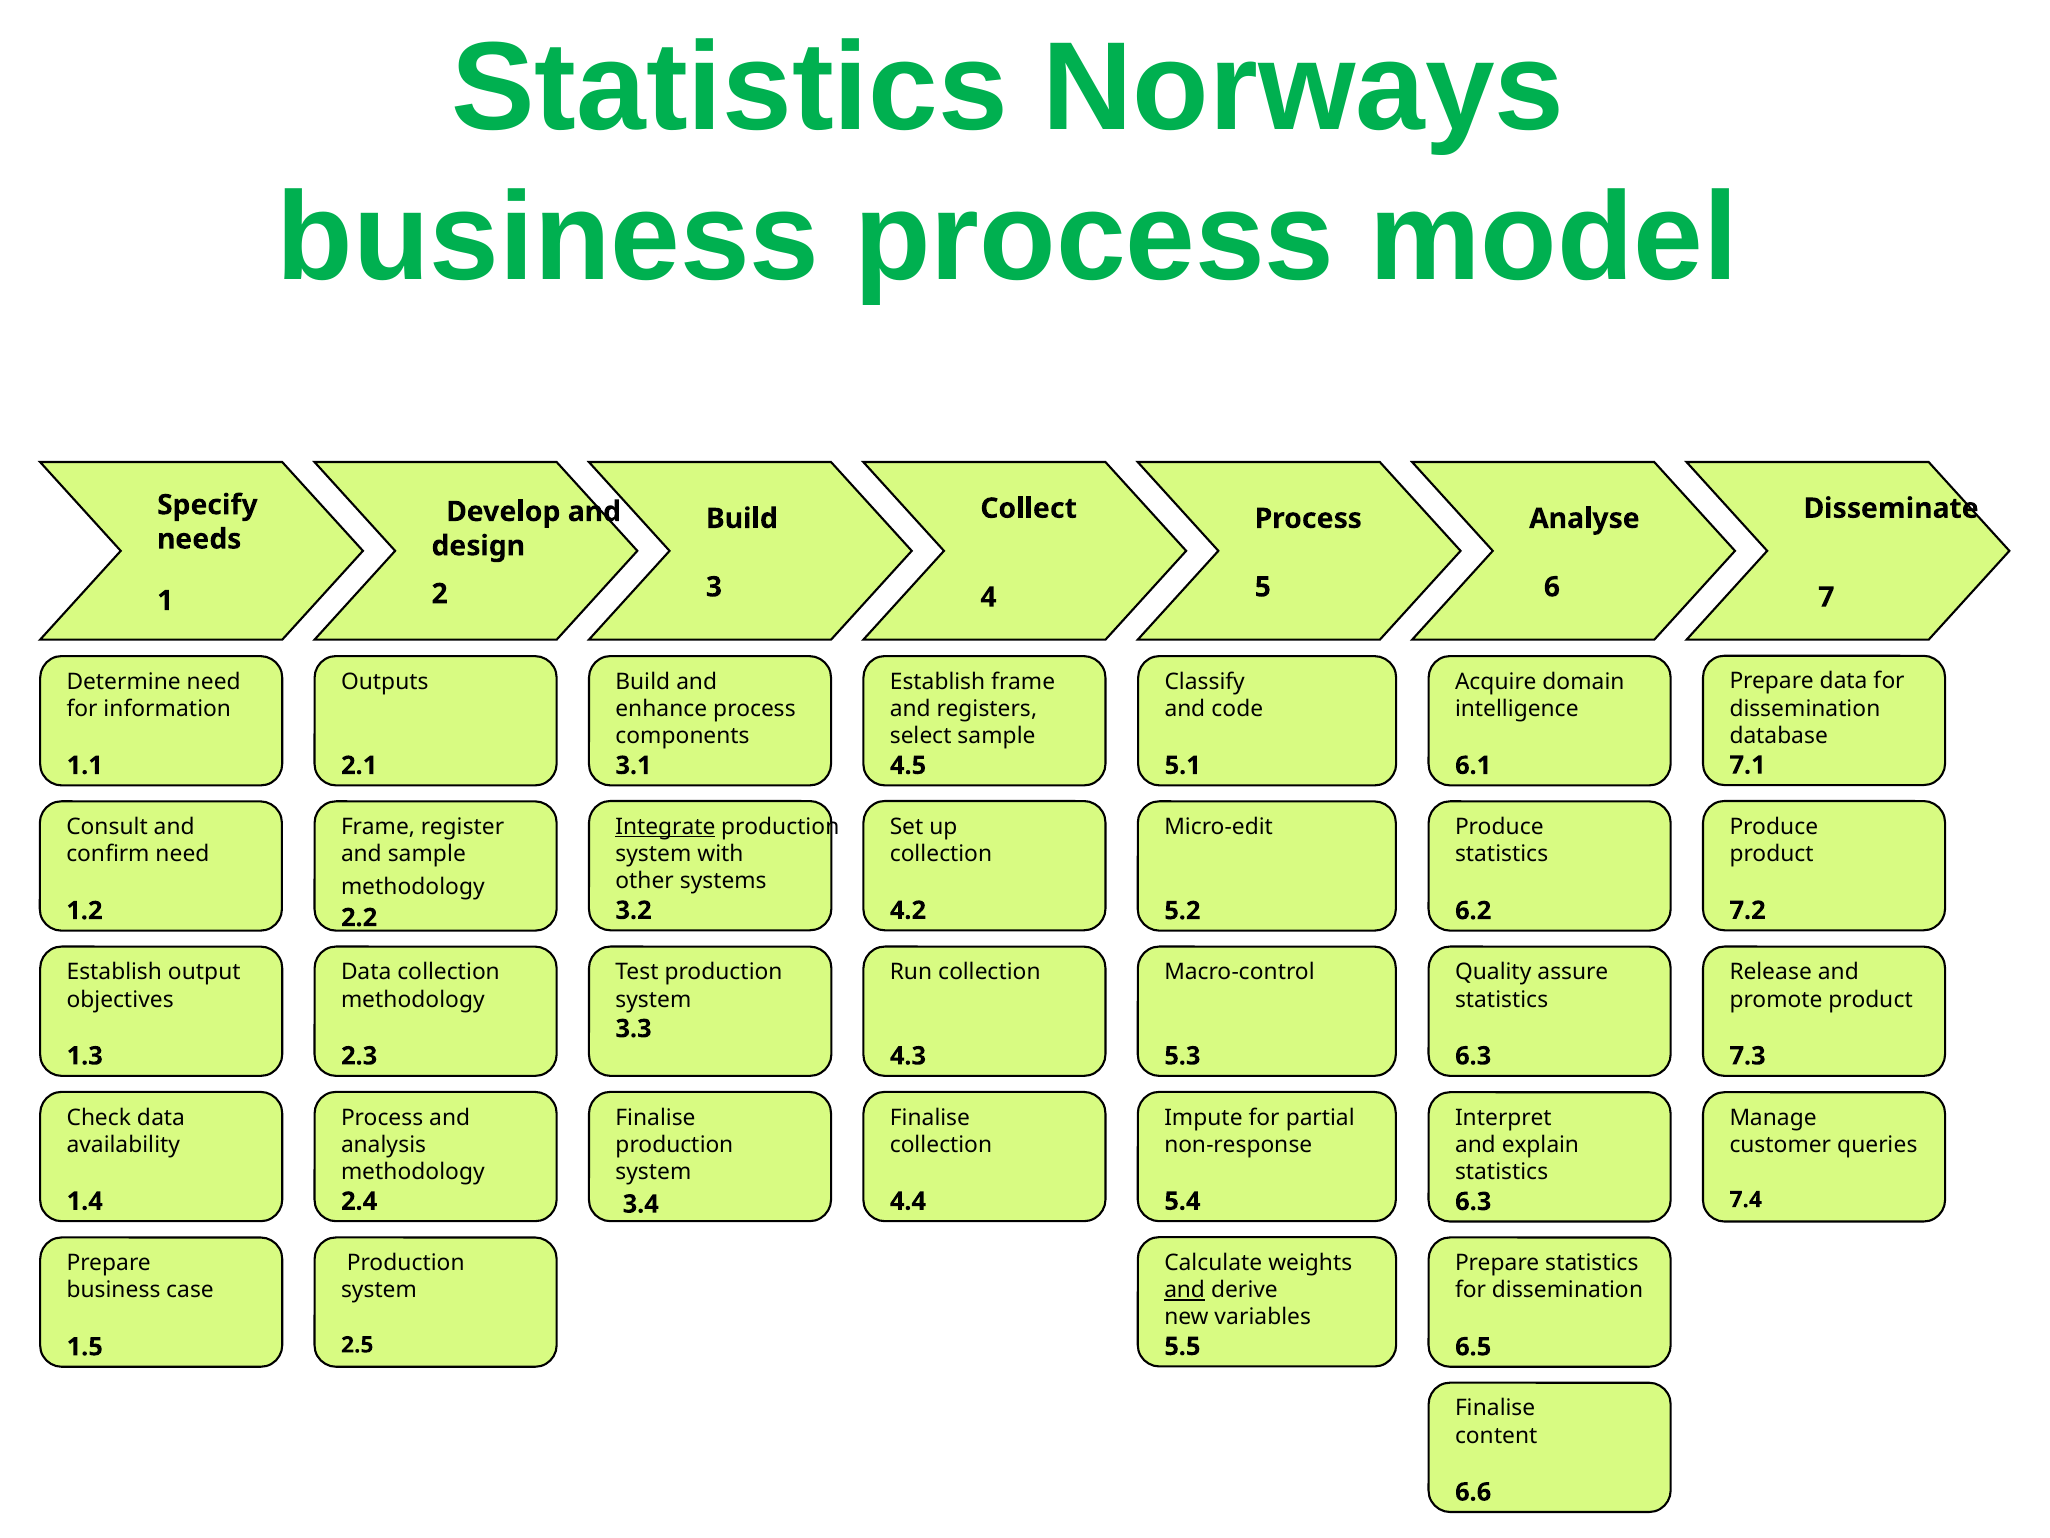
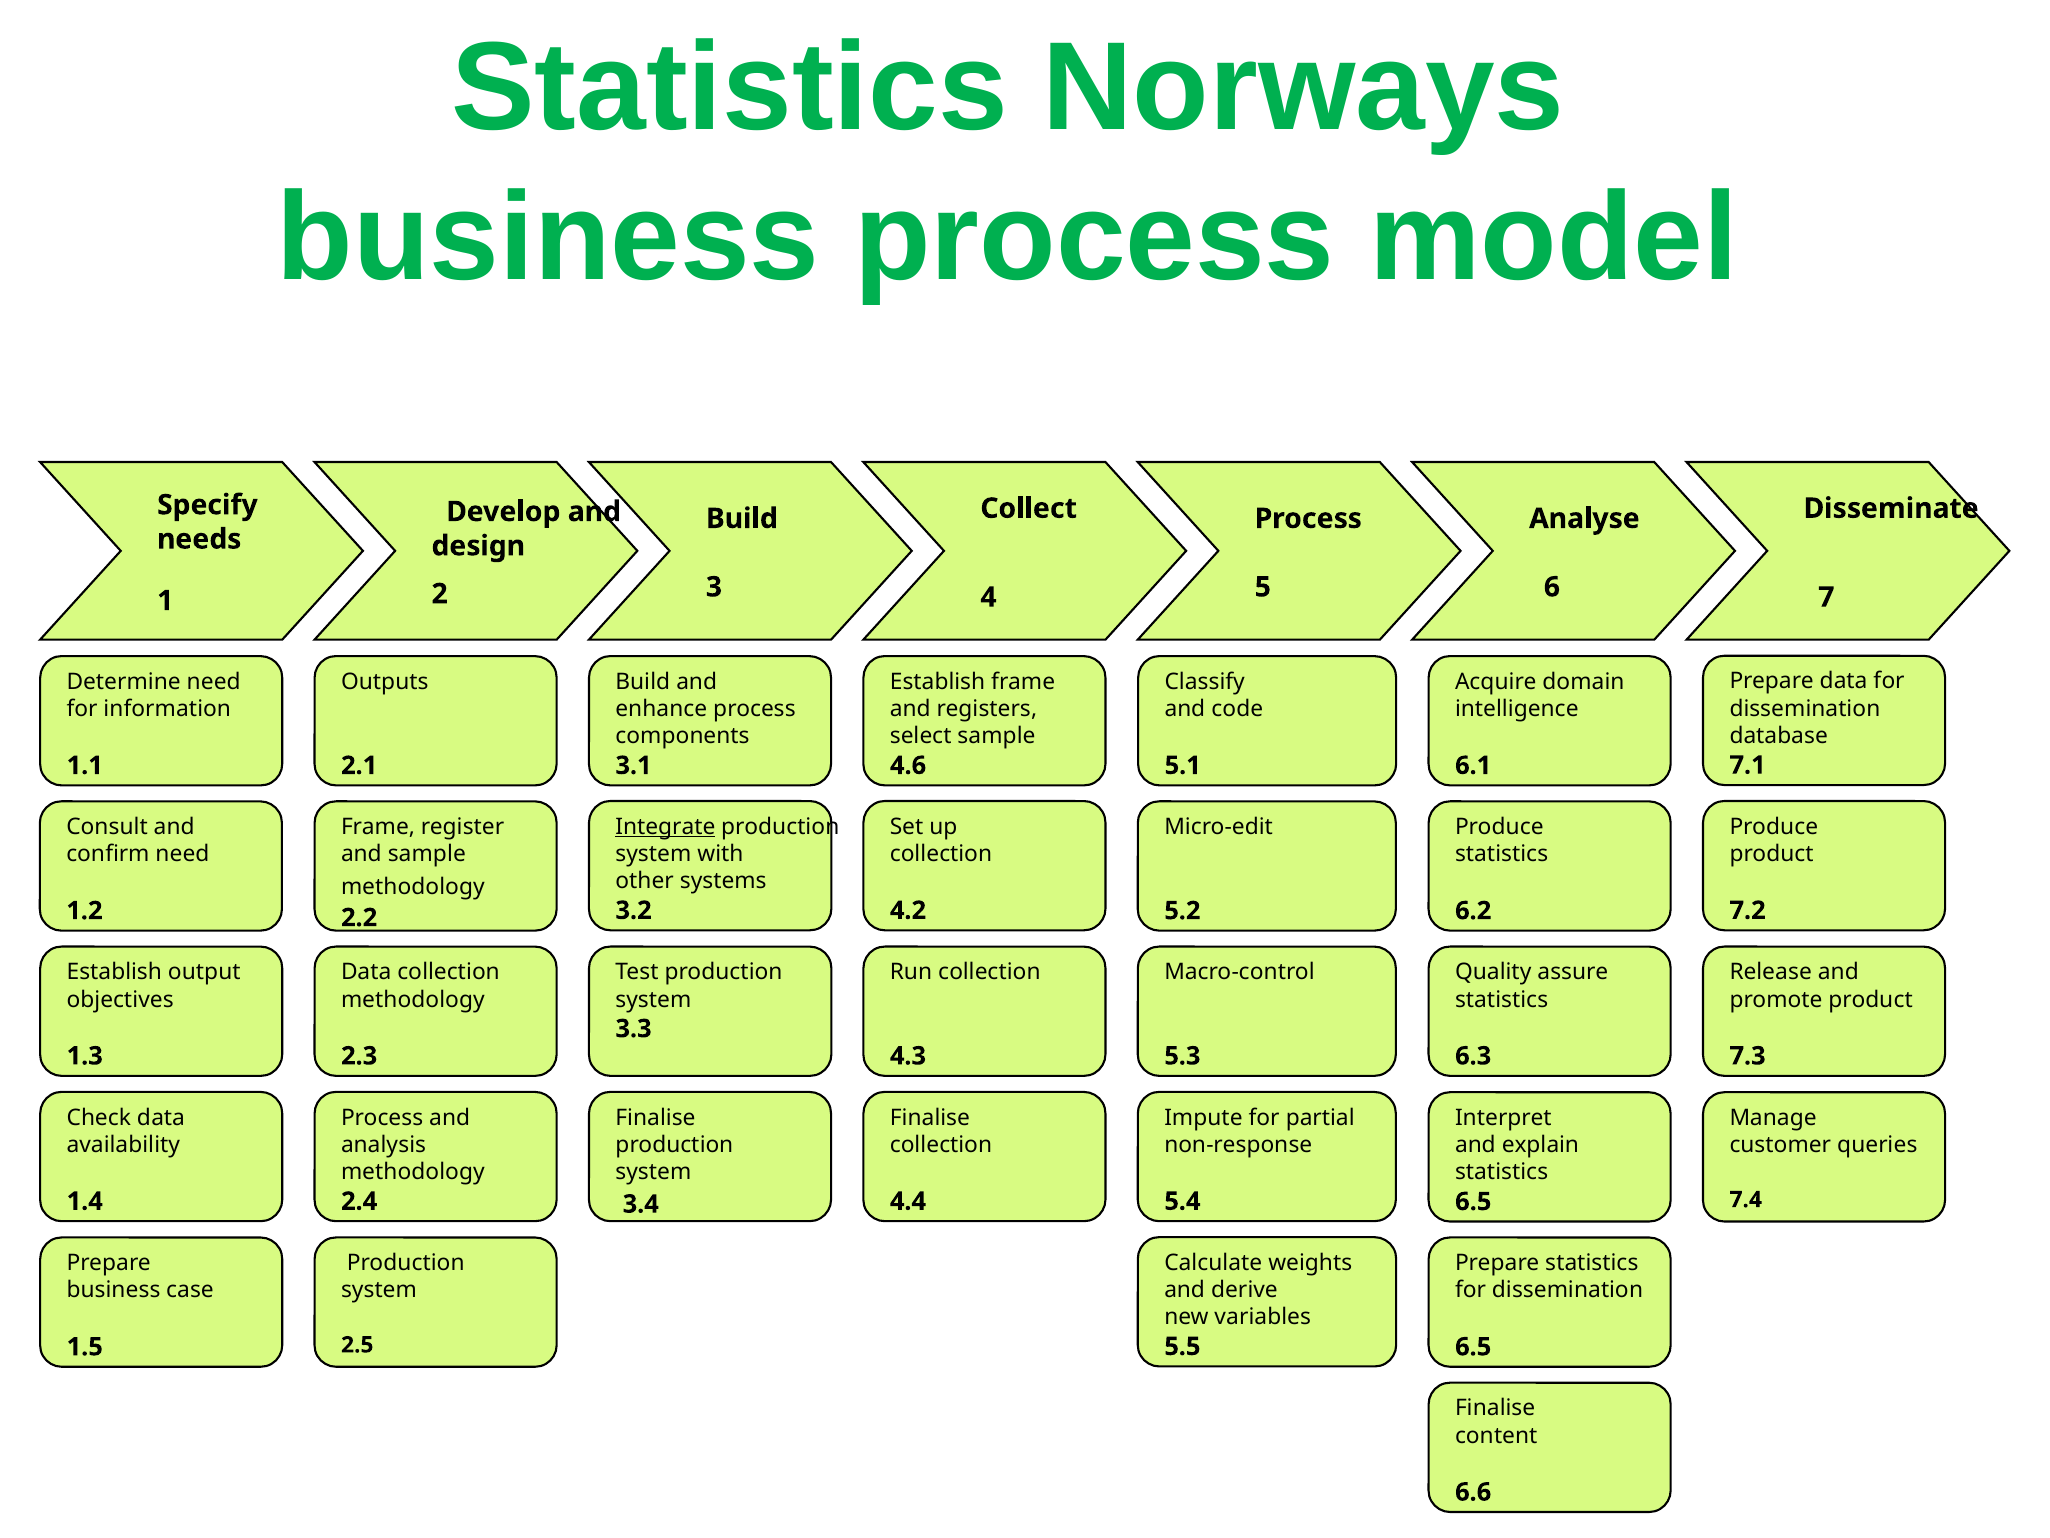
4.5: 4.5 -> 4.6 (908, 765)
6.3: 6.3 -> 6.5 (1473, 1201)
and underline: present -> none (1185, 1290)
